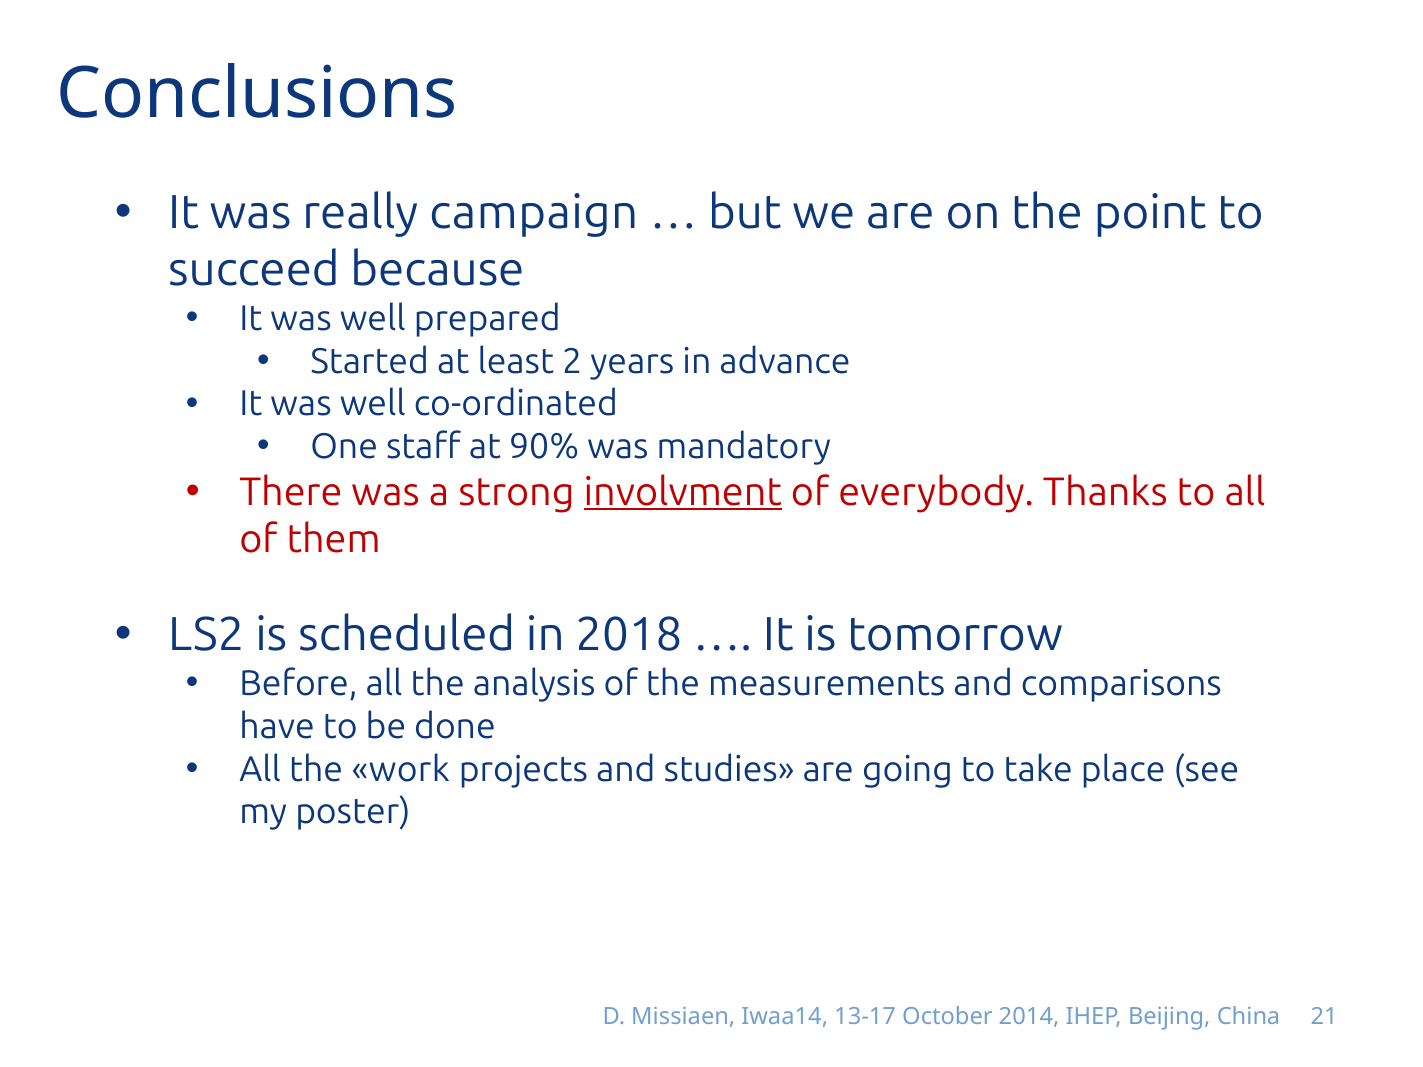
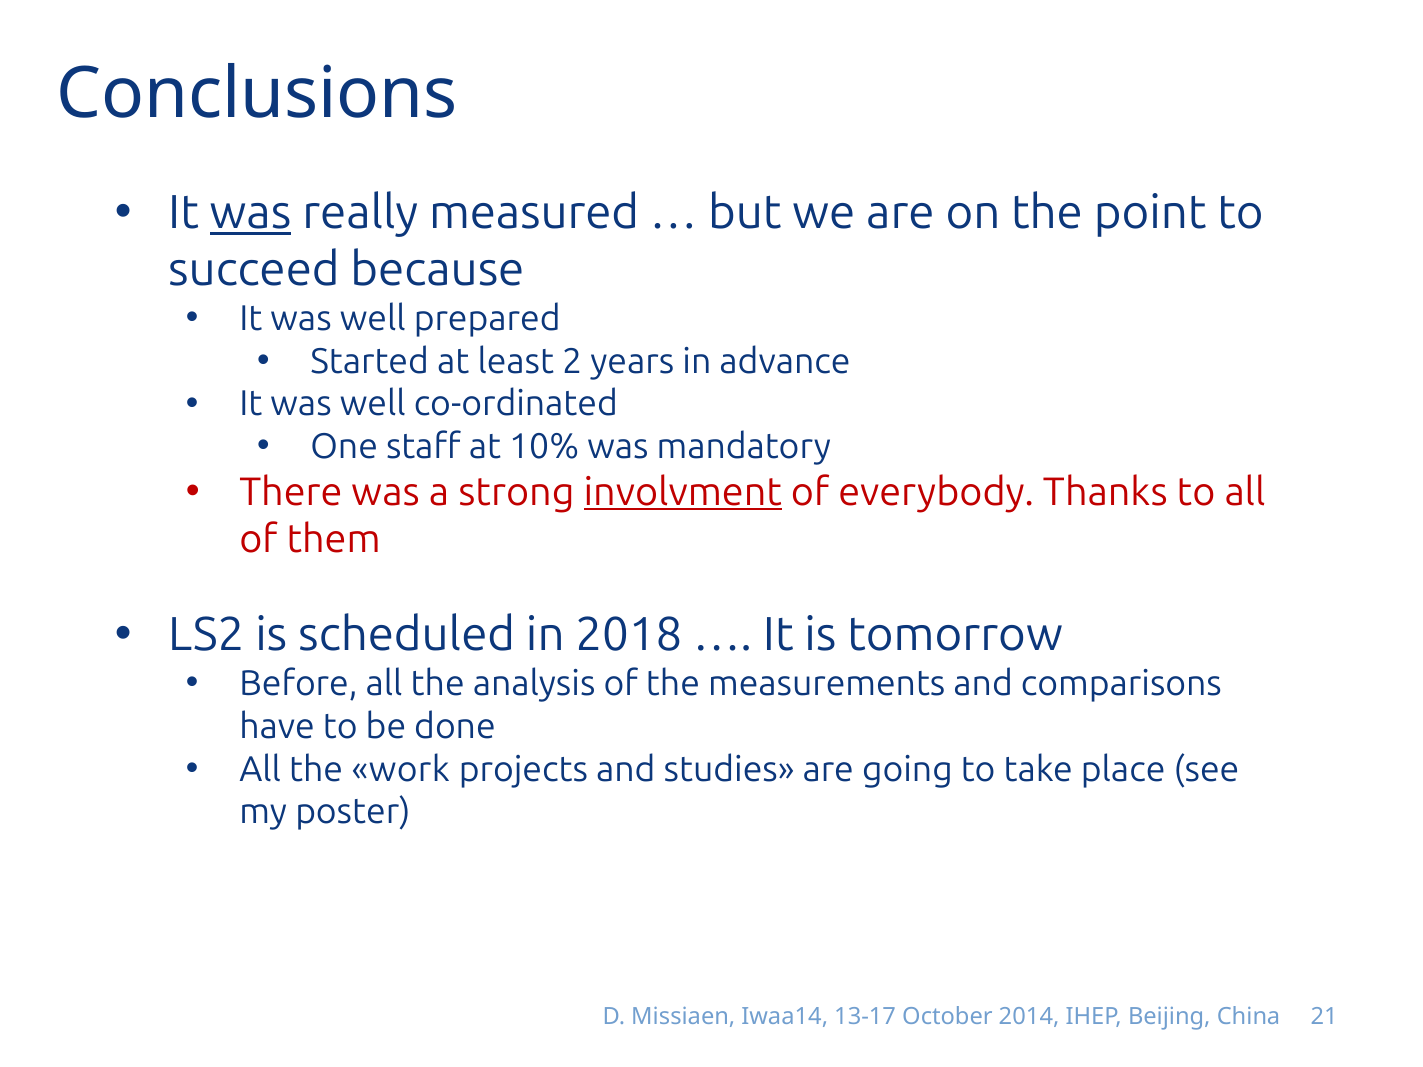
was underline: none -> present (251, 213)
campaign: campaign -> measured (534, 213)
90%: 90% -> 10% (544, 447)
